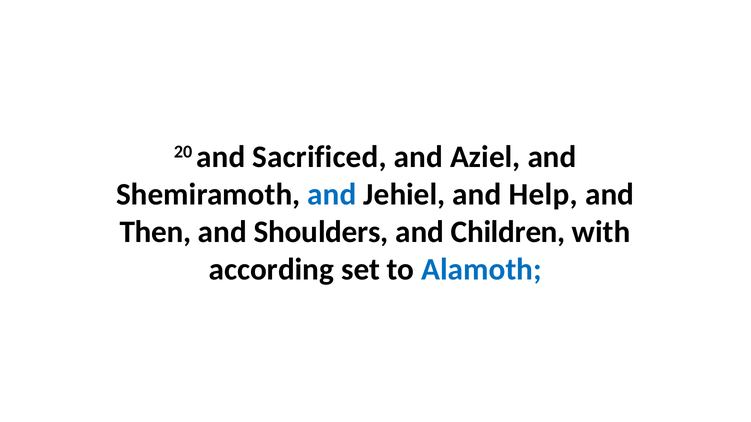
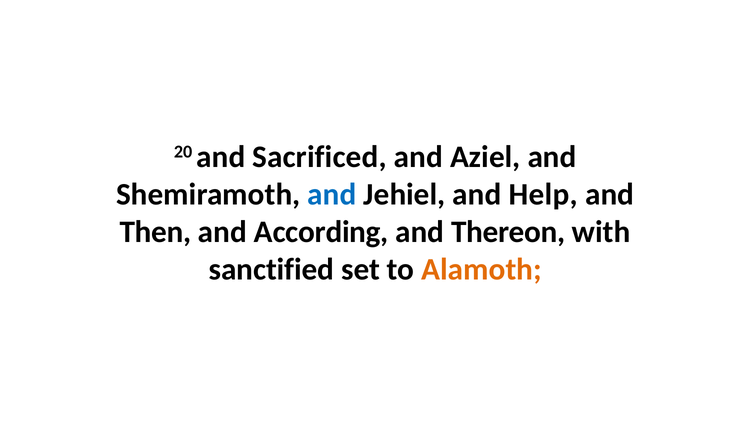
Shoulders: Shoulders -> According (321, 232)
Children: Children -> Thereon (508, 232)
according: according -> sanctified (271, 270)
Alamoth colour: blue -> orange (482, 270)
